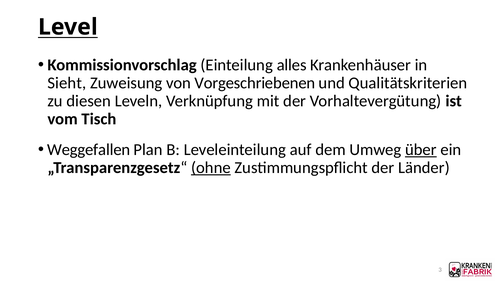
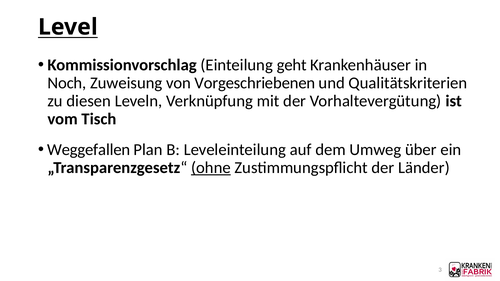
alles: alles -> geht (292, 65)
Sieht: Sieht -> Noch (67, 83)
über underline: present -> none (421, 150)
